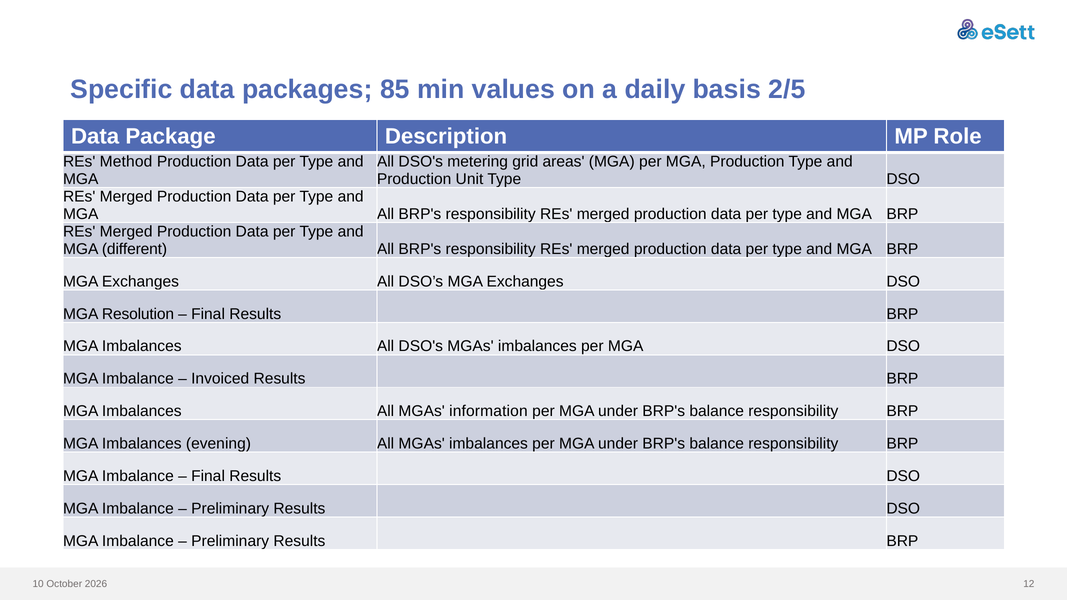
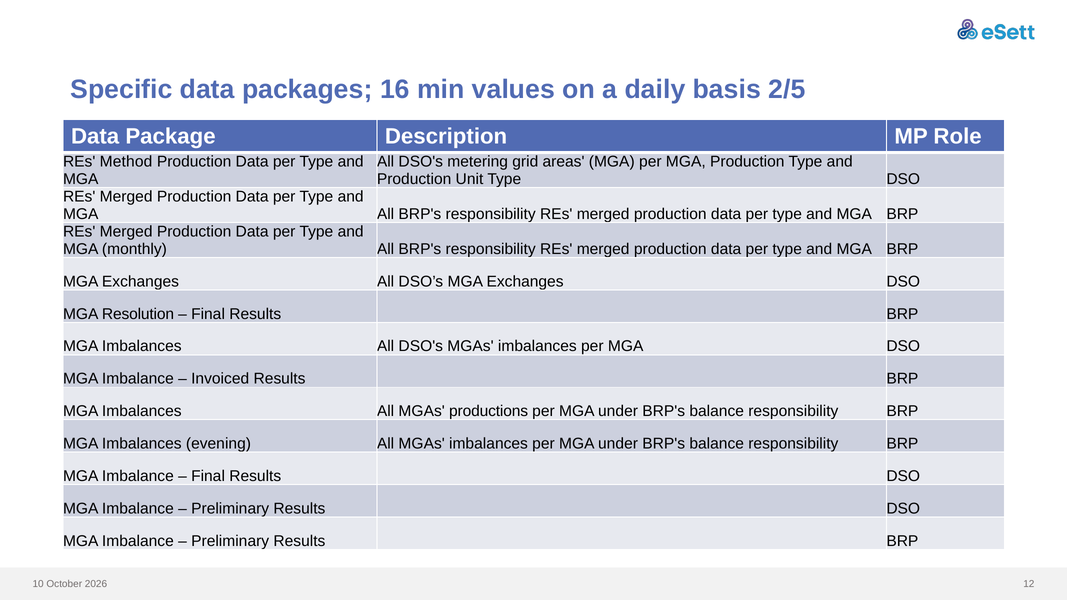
85: 85 -> 16 (395, 89)
different: different -> monthly (134, 249)
information: information -> productions (489, 411)
